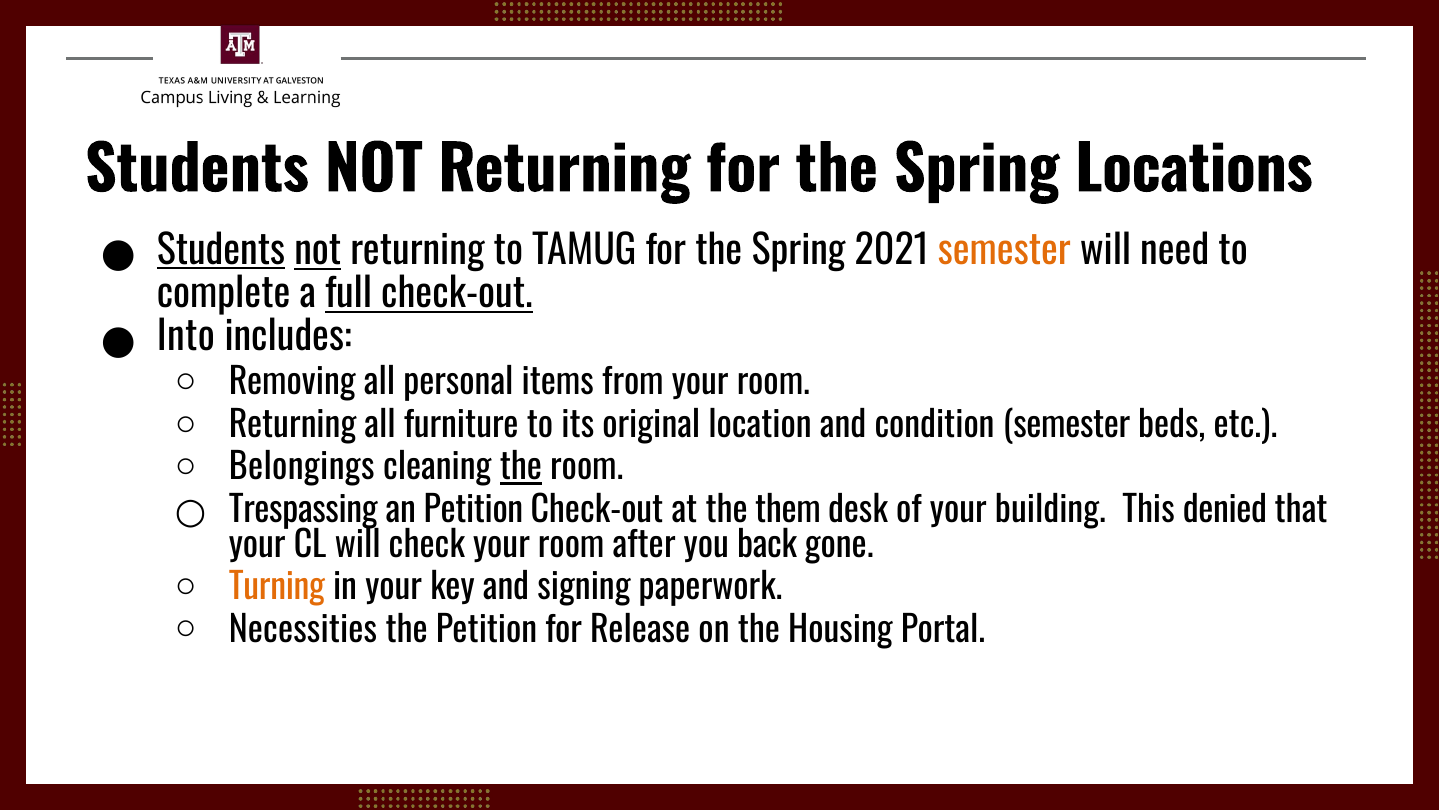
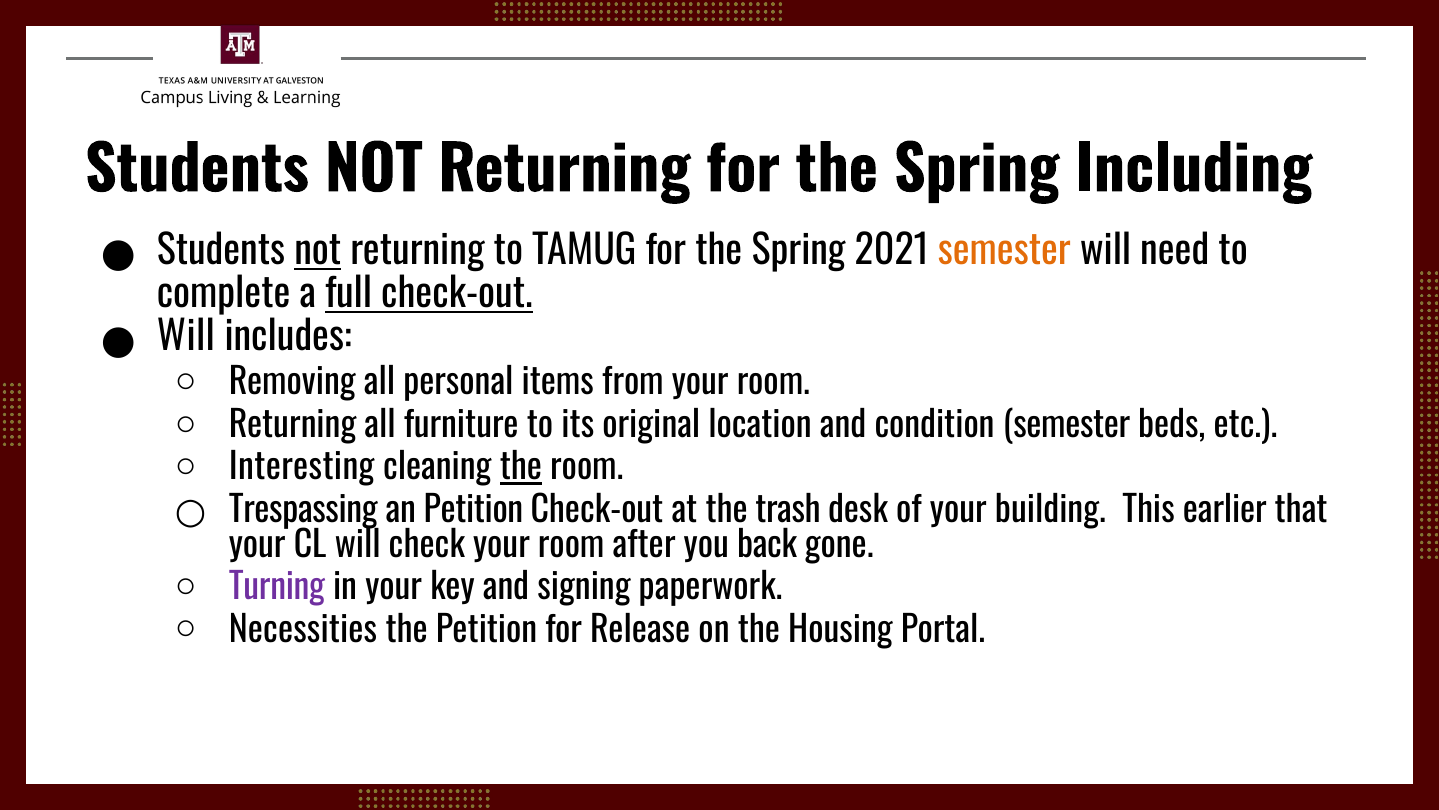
Locations: Locations -> Including (1194, 171)
Students underline: present -> none (221, 251)
Into: Into -> Will (186, 337)
Belongings: Belongings -> Interesting (302, 468)
them: them -> trash (788, 510)
denied: denied -> earlier (1225, 510)
Turning colour: orange -> purple (277, 587)
